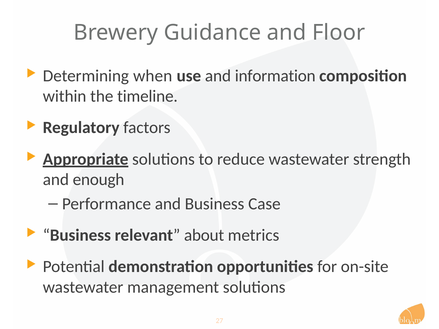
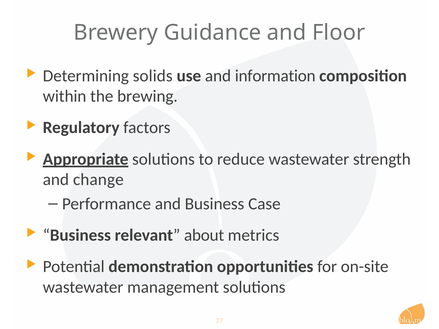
when: when -> solids (153, 76)
timeline: timeline -> brewing (147, 96)
enough: enough -> change (98, 180)
